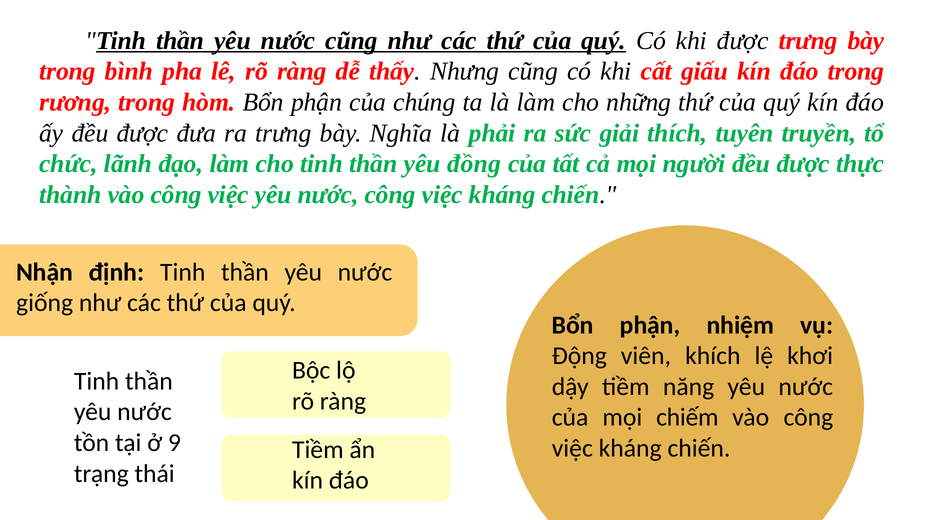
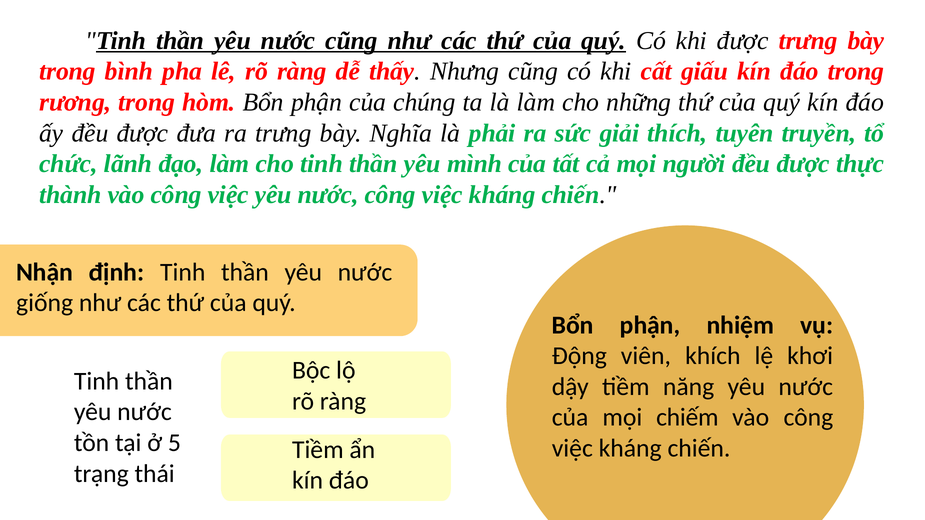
đồng: đồng -> mình (475, 164)
9: 9 -> 5 (174, 443)
